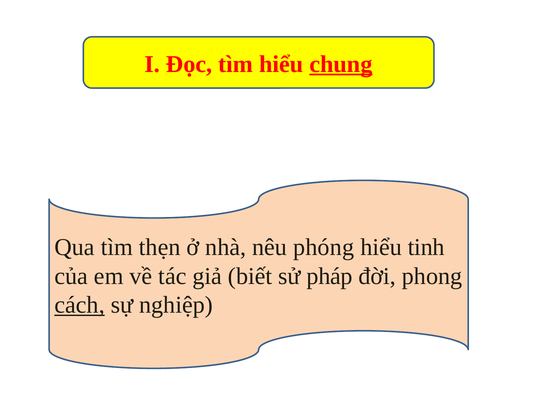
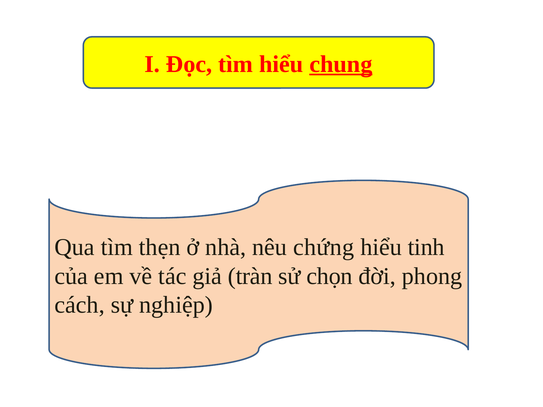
phóng: phóng -> chứng (324, 247)
biết: biết -> tràn (250, 276)
pháp: pháp -> chọn (330, 276)
cách underline: present -> none (80, 305)
